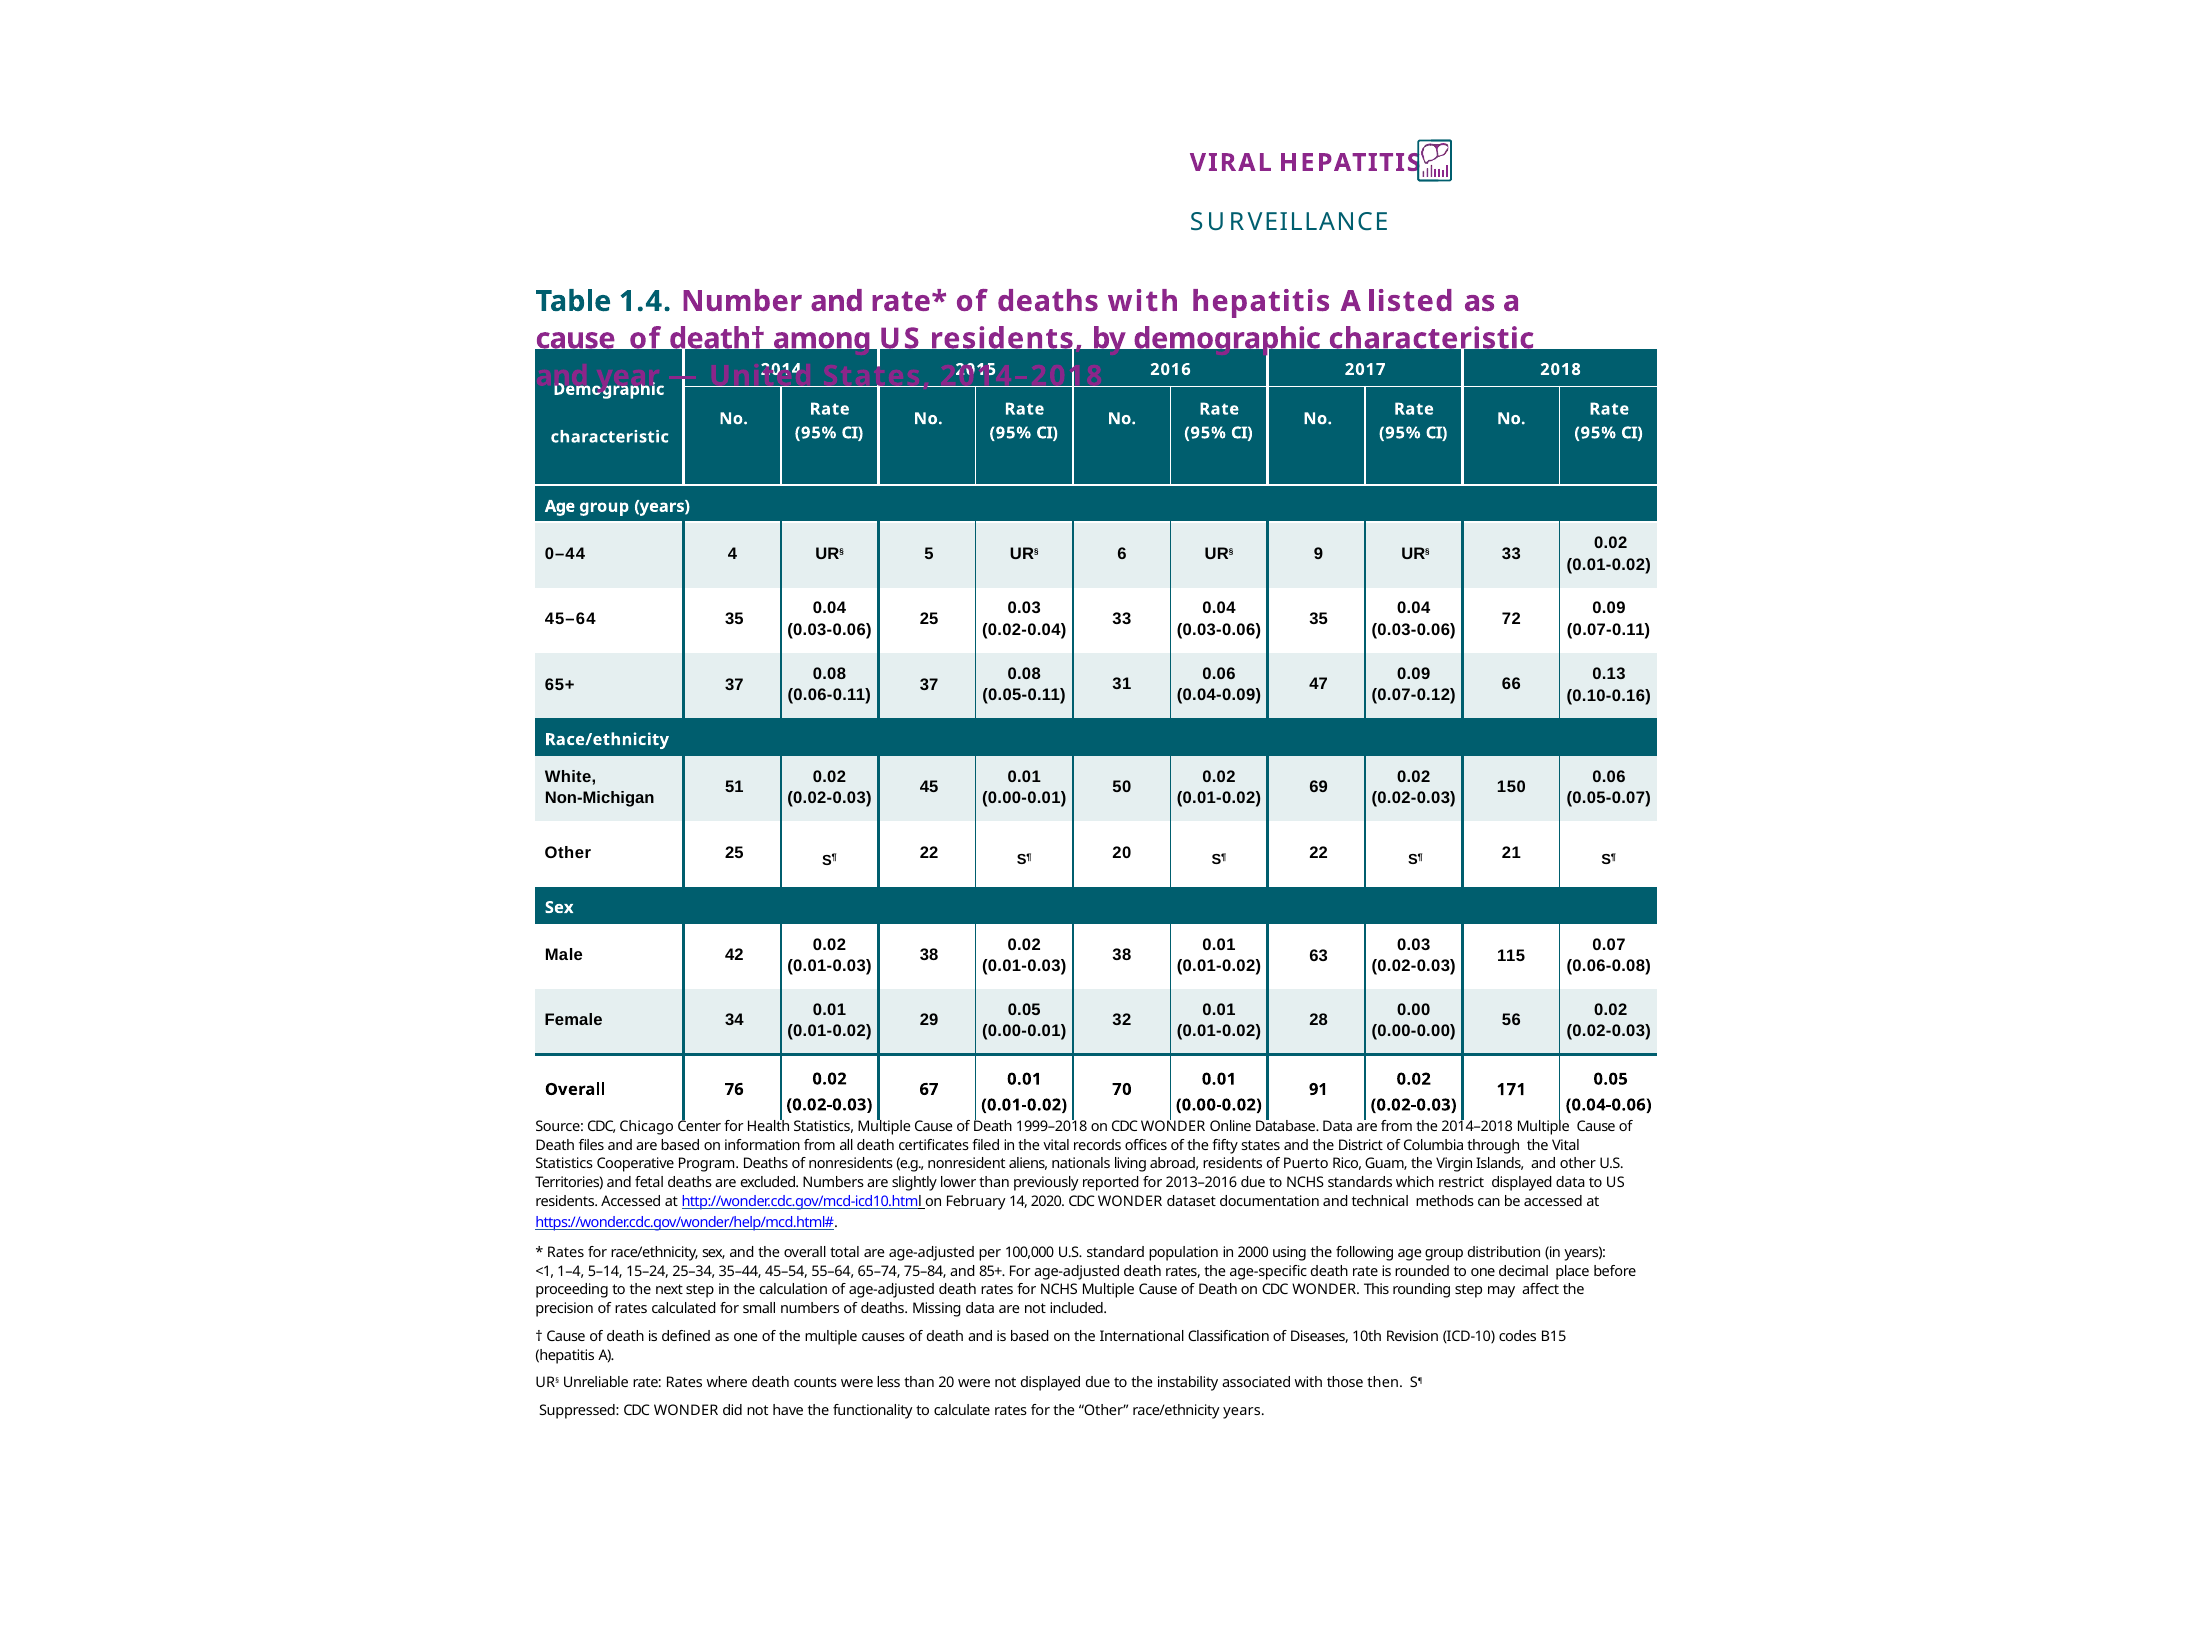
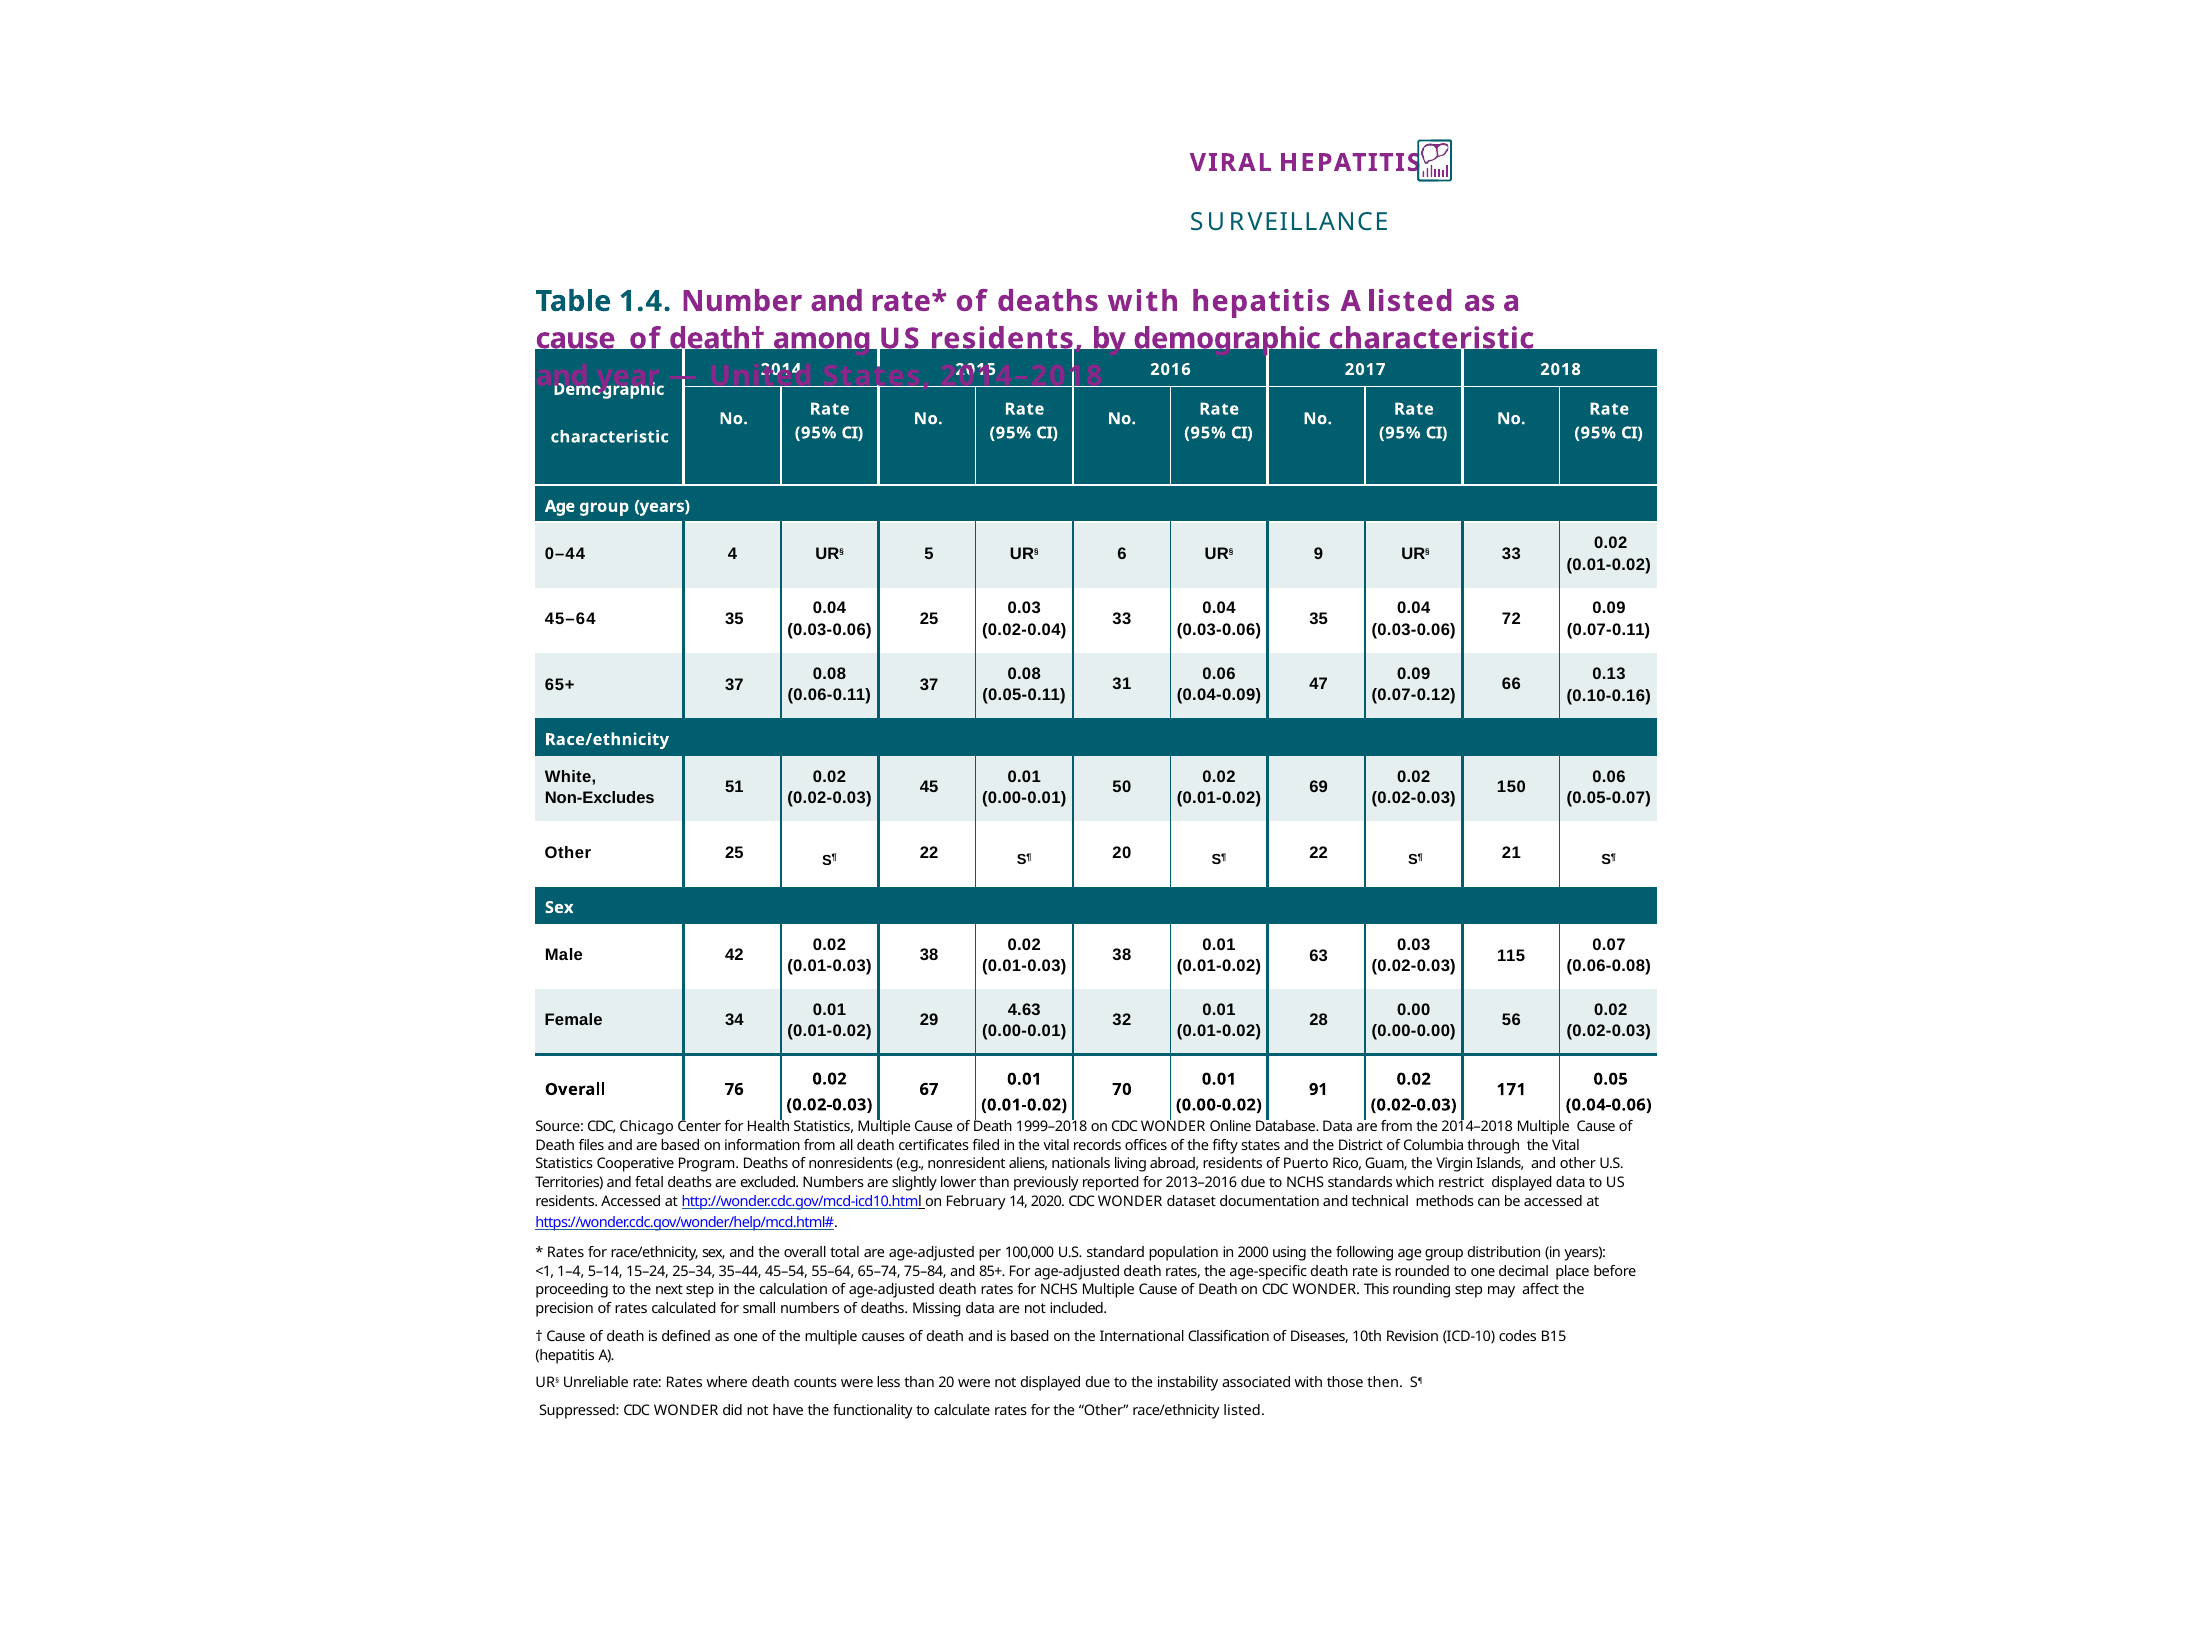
Non-Michigan: Non-Michigan -> Non-Excludes (600, 798)
0.05: 0.05 -> 4.63 (1024, 1010)
race/ethnicity years: years -> listed (1244, 1411)
